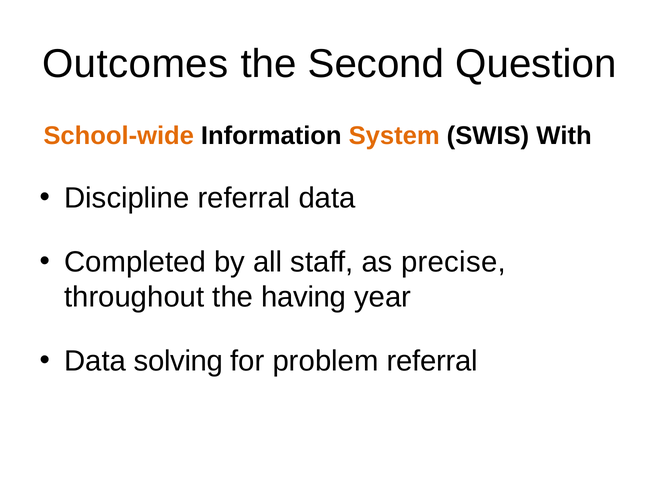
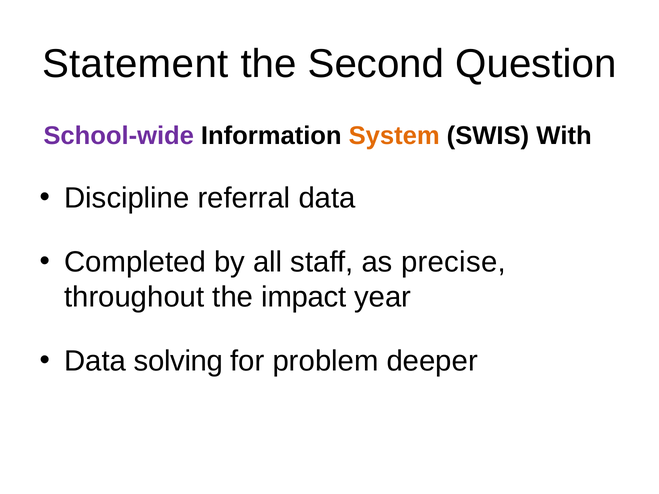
Outcomes: Outcomes -> Statement (135, 64)
School-wide colour: orange -> purple (119, 136)
having: having -> impact (304, 297)
problem referral: referral -> deeper (432, 362)
